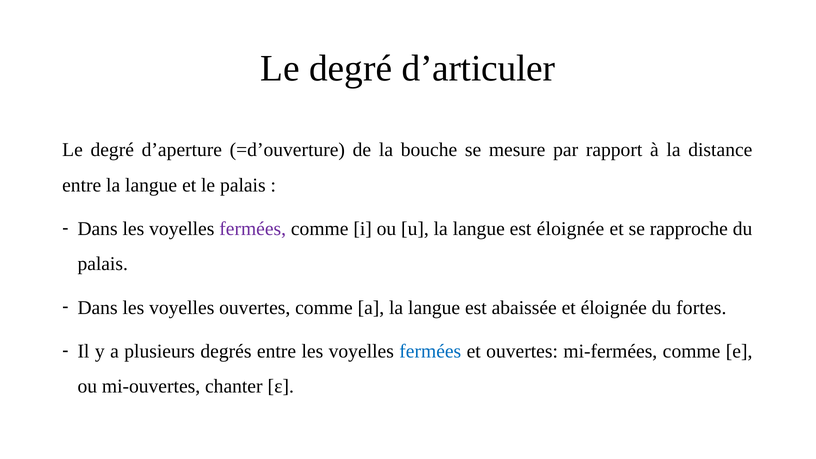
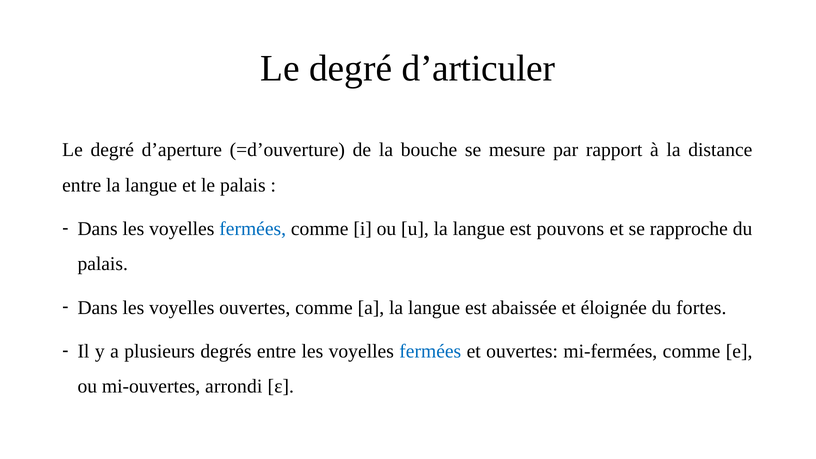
fermées colour: purple -> blue (253, 229)
est éloignée: éloignée -> pouvons (570, 229)
chanter: chanter -> arrondi (234, 386)
